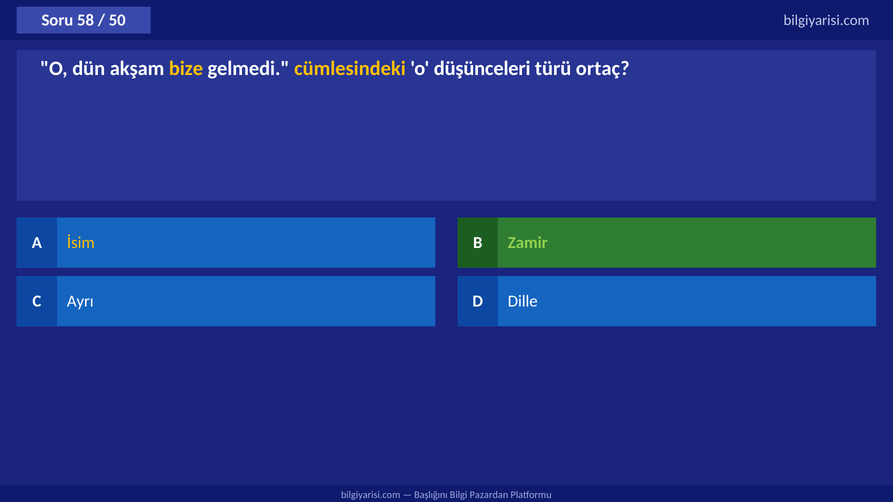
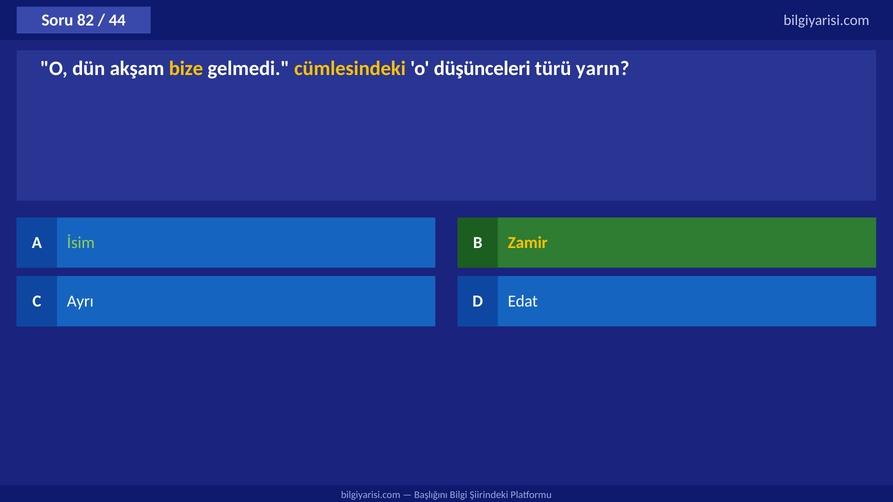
58: 58 -> 82 (86, 20)
50: 50 -> 44 (117, 20)
ortaç: ortaç -> yarın (603, 69)
İsim colour: yellow -> light green (81, 243)
Zamir colour: light green -> yellow (528, 243)
Dille: Dille -> Edat (523, 302)
Pazardan: Pazardan -> Şiirindeki (489, 495)
